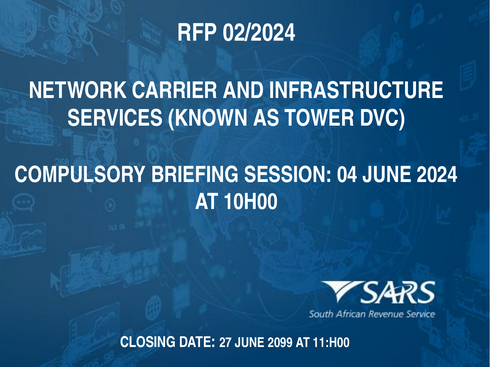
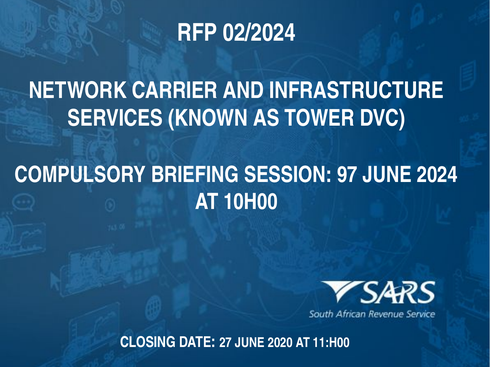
04: 04 -> 97 (347, 175)
2099: 2099 -> 2020 (280, 343)
